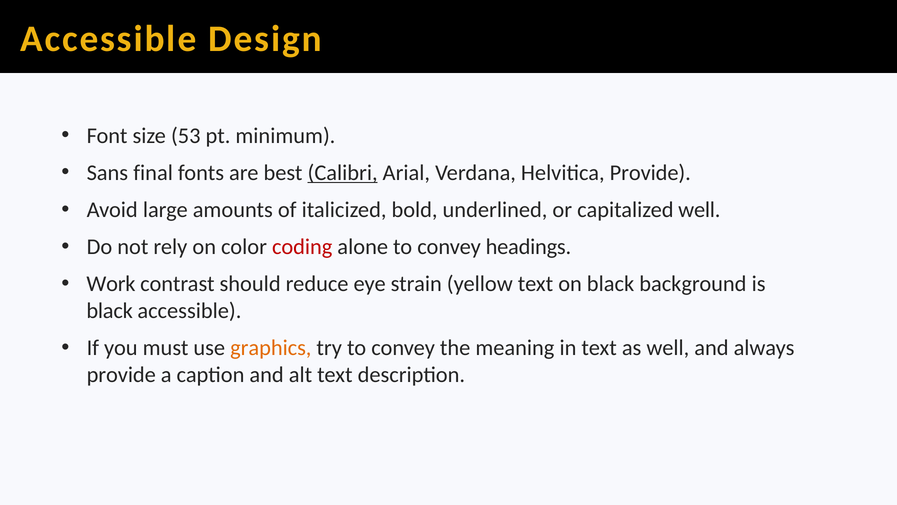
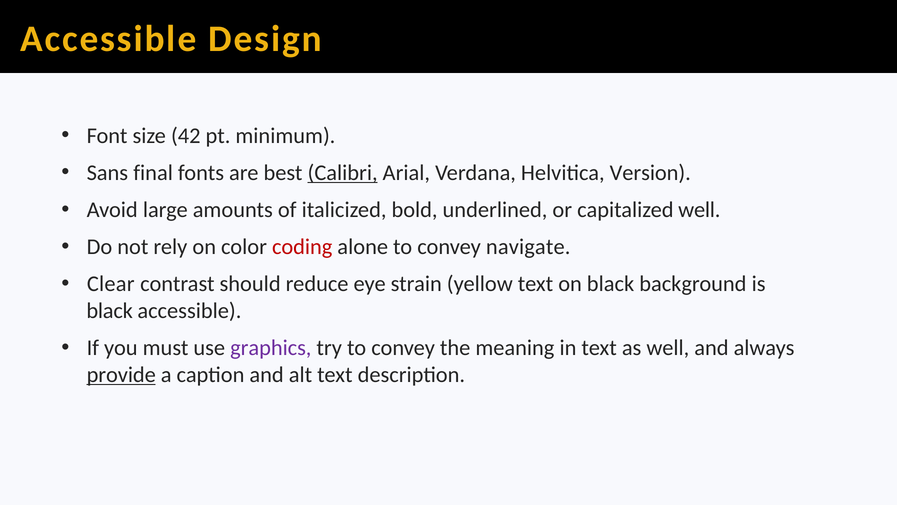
53: 53 -> 42 (186, 136)
Helvitica Provide: Provide -> Version (650, 173)
headings: headings -> navigate (528, 247)
Work: Work -> Clear (111, 284)
graphics colour: orange -> purple (271, 348)
provide underline: none -> present (121, 374)
